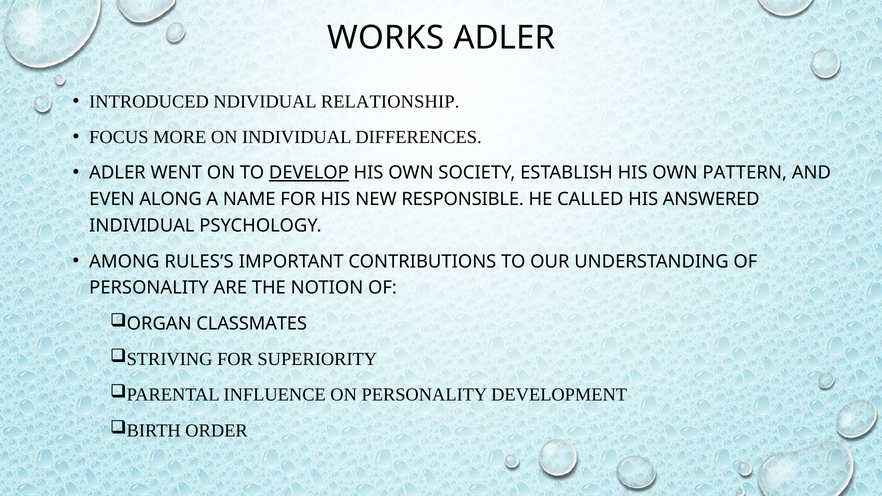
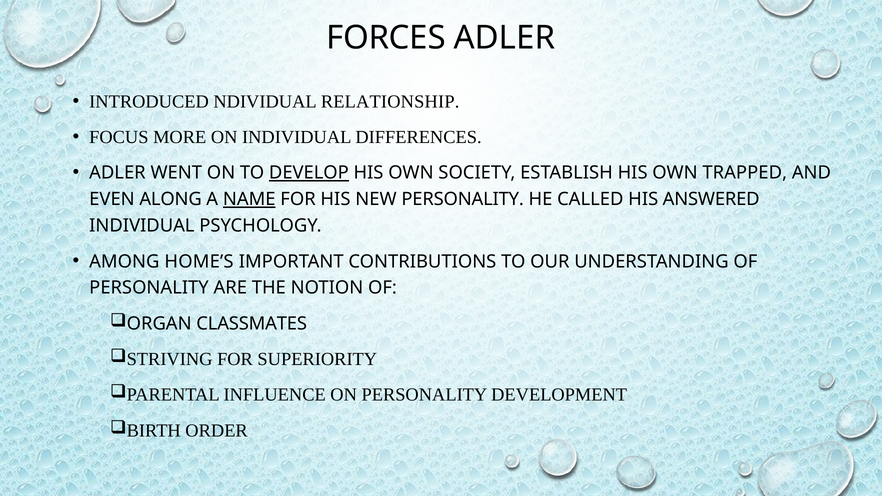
WORKS: WORKS -> FORCES (386, 38)
PATTERN: PATTERN -> TRAPPED (745, 173)
NAME underline: none -> present (249, 199)
NEW RESPONSIBLE: RESPONSIBLE -> PERSONALITY (463, 199)
RULES’S: RULES’S -> HOME’S (199, 261)
